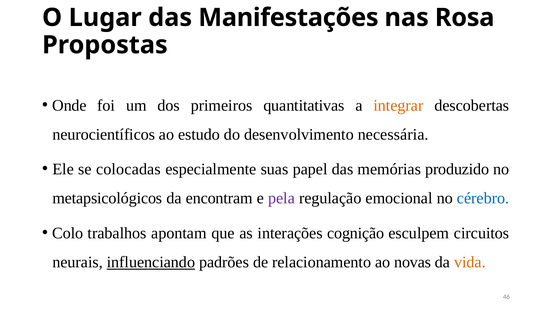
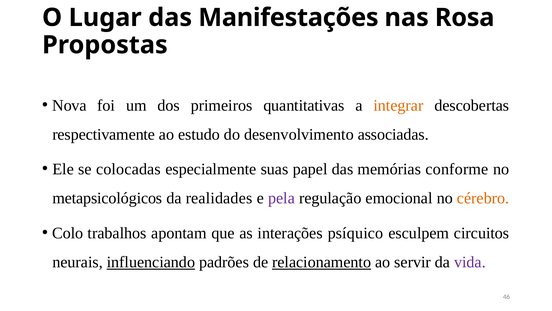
Onde: Onde -> Nova (69, 105)
neurocientíficos: neurocientíficos -> respectivamente (104, 134)
necessária: necessária -> associadas (393, 134)
produzido: produzido -> conforme (457, 169)
encontram: encontram -> realidades (219, 198)
cérebro colour: blue -> orange (483, 198)
cognição: cognição -> psíquico (356, 233)
relacionamento underline: none -> present (322, 262)
novas: novas -> servir (413, 262)
vida colour: orange -> purple (470, 262)
